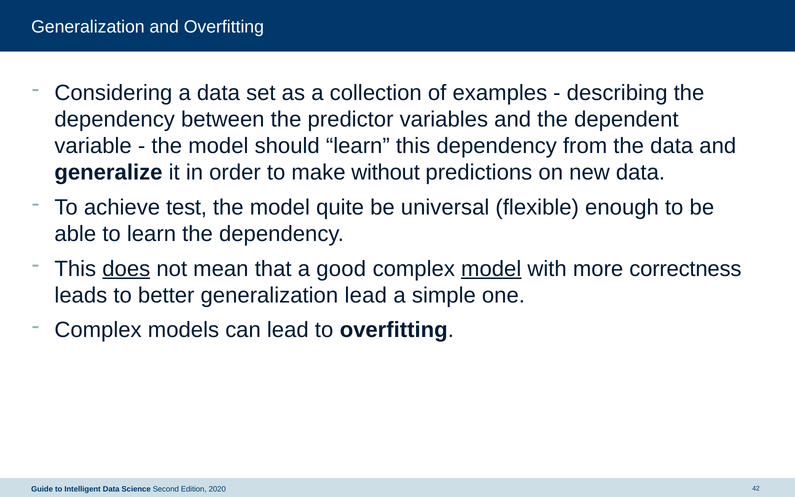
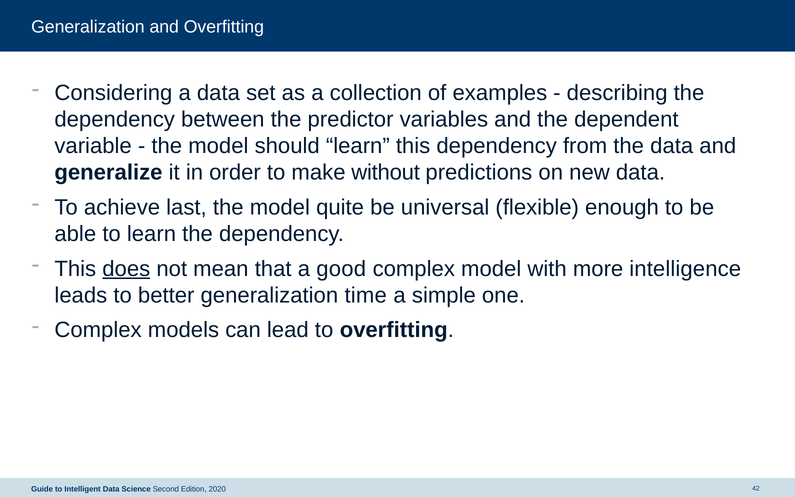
test: test -> last (186, 207)
model underline: present -> none (491, 269)
correctness: correctness -> intelligence (685, 269)
generalization lead: lead -> time (366, 295)
